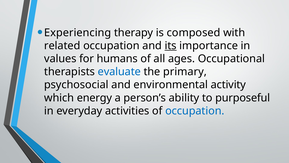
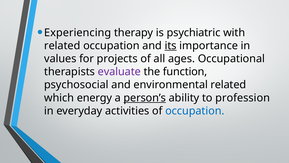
composed: composed -> psychiatric (194, 33)
humans: humans -> projects (117, 59)
evaluate colour: blue -> purple (119, 72)
primary: primary -> function (185, 72)
environmental activity: activity -> related (228, 85)
person’s underline: none -> present (145, 98)
purposeful: purposeful -> profession (243, 98)
